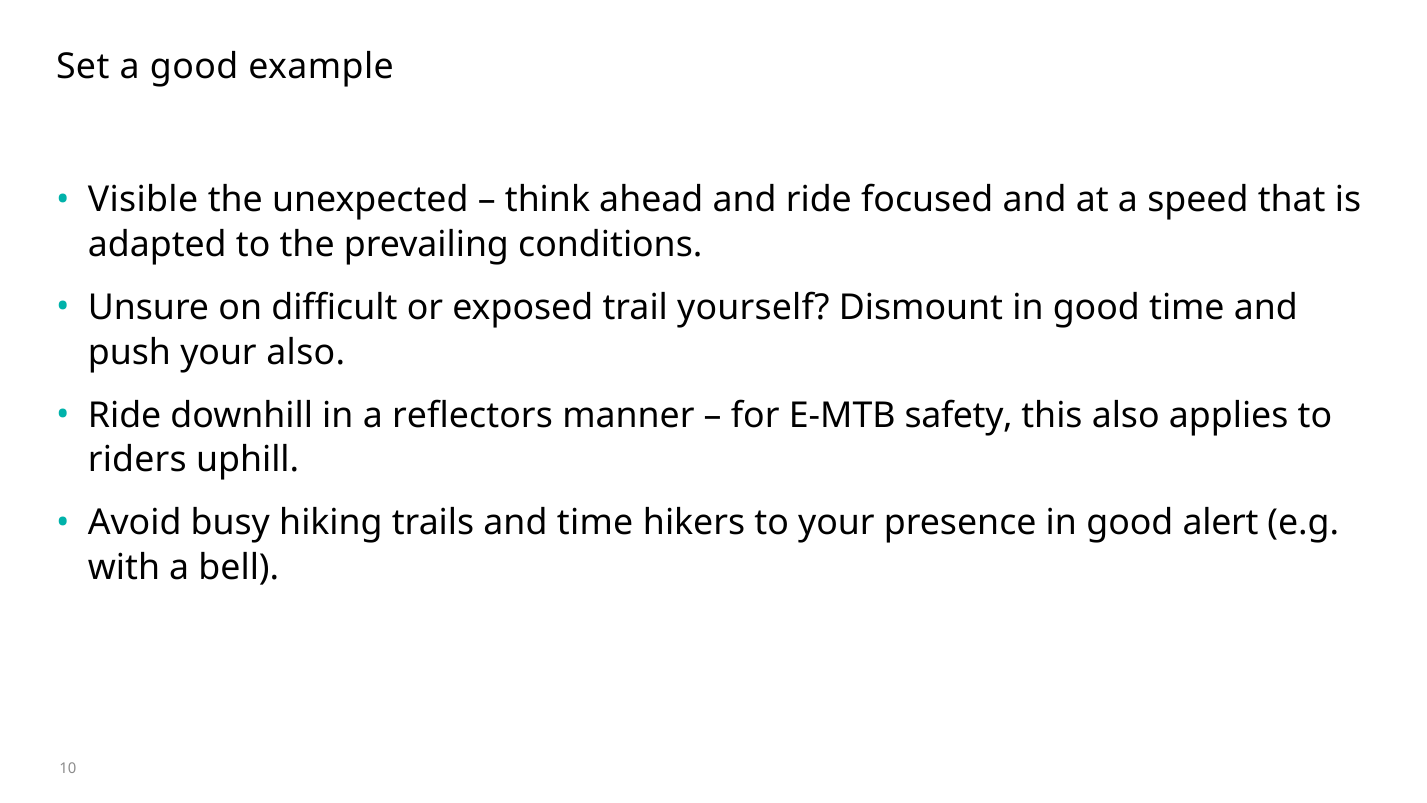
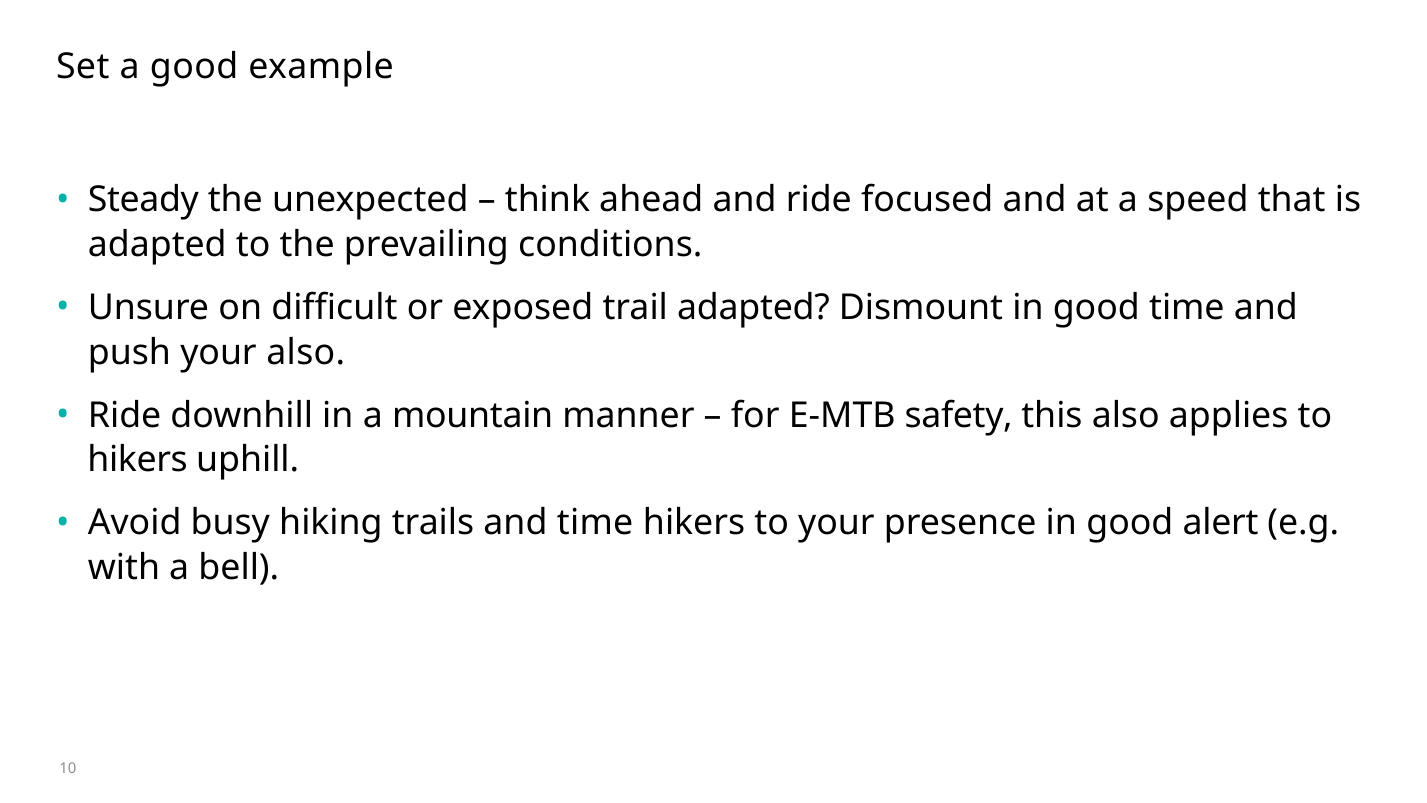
Visible: Visible -> Steady (143, 200)
trail yourself: yourself -> adapted (754, 307)
reflectors: reflectors -> mountain (473, 415)
riders: riders -> hikers (138, 460)
